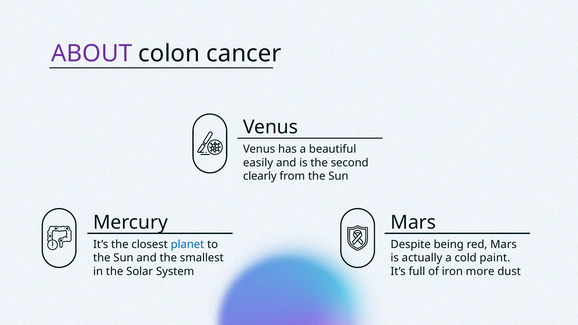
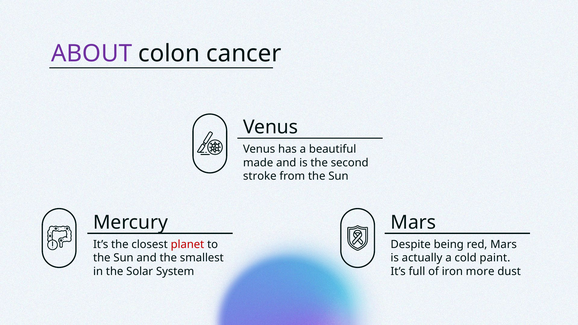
easily: easily -> made (258, 163)
clearly: clearly -> stroke (260, 176)
planet colour: blue -> red (187, 244)
